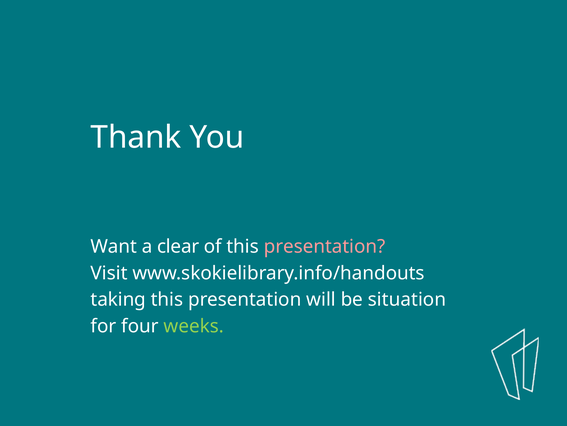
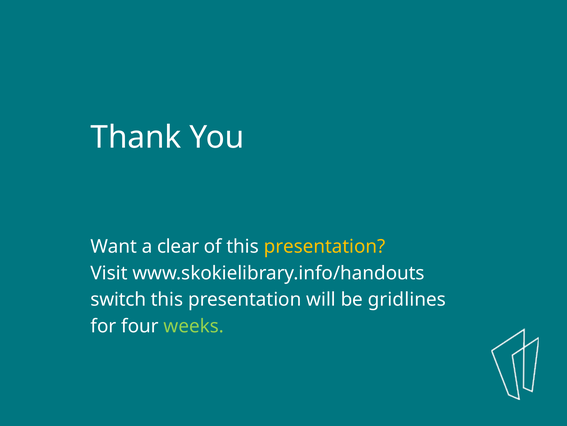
presentation colour: pink -> yellow (325, 246)
taking: taking -> switch (118, 299)
situation: situation -> gridlines (407, 299)
